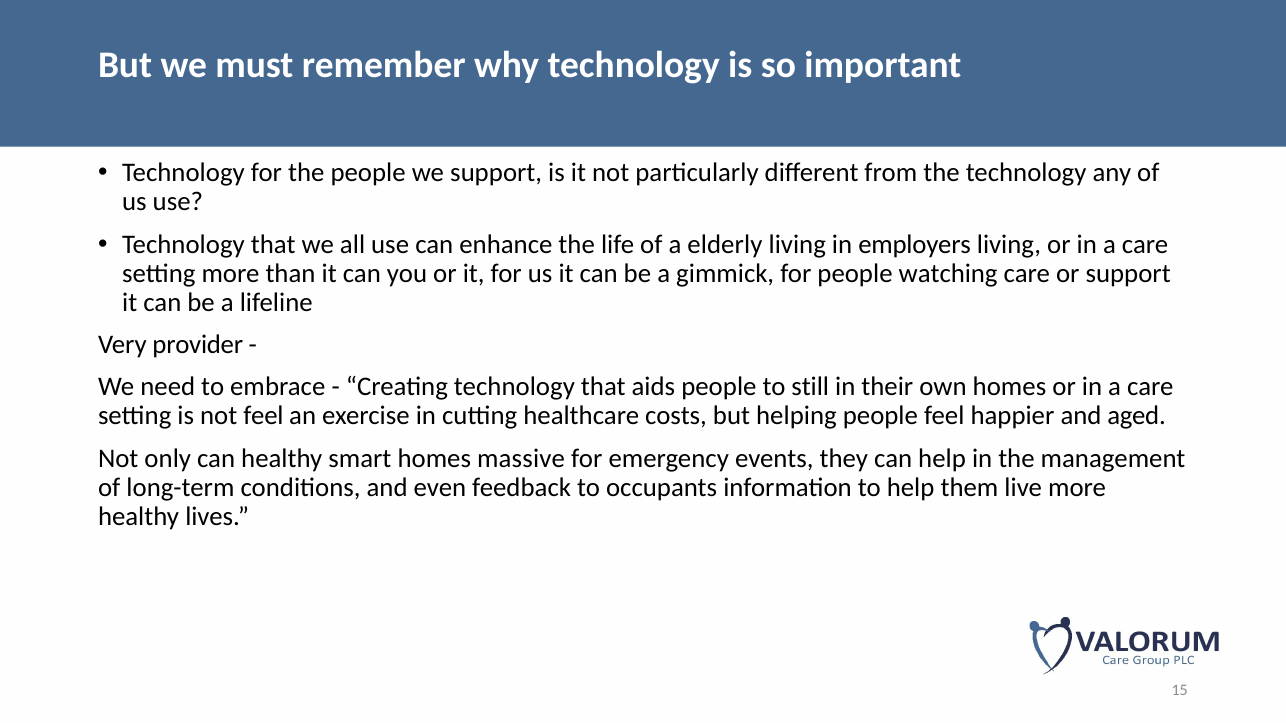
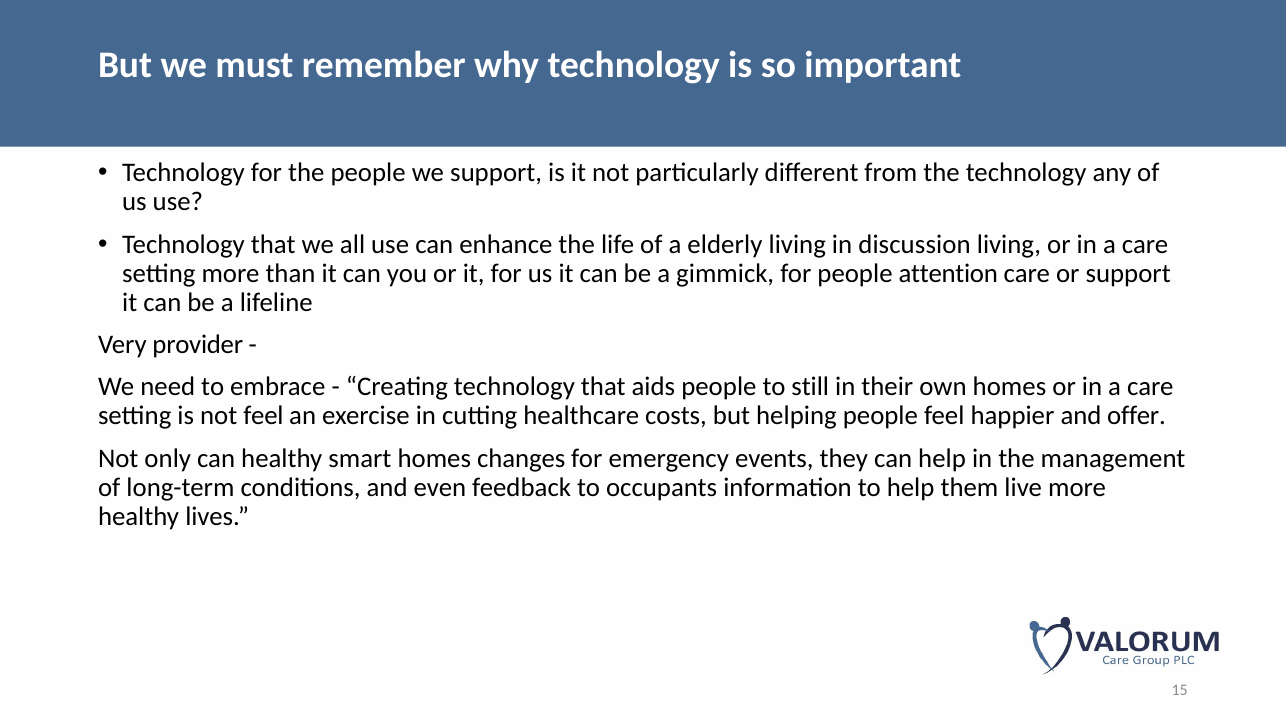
employers: employers -> discussion (914, 245)
watching: watching -> attention (948, 274)
aged: aged -> offer (1137, 416)
massive: massive -> changes (521, 459)
